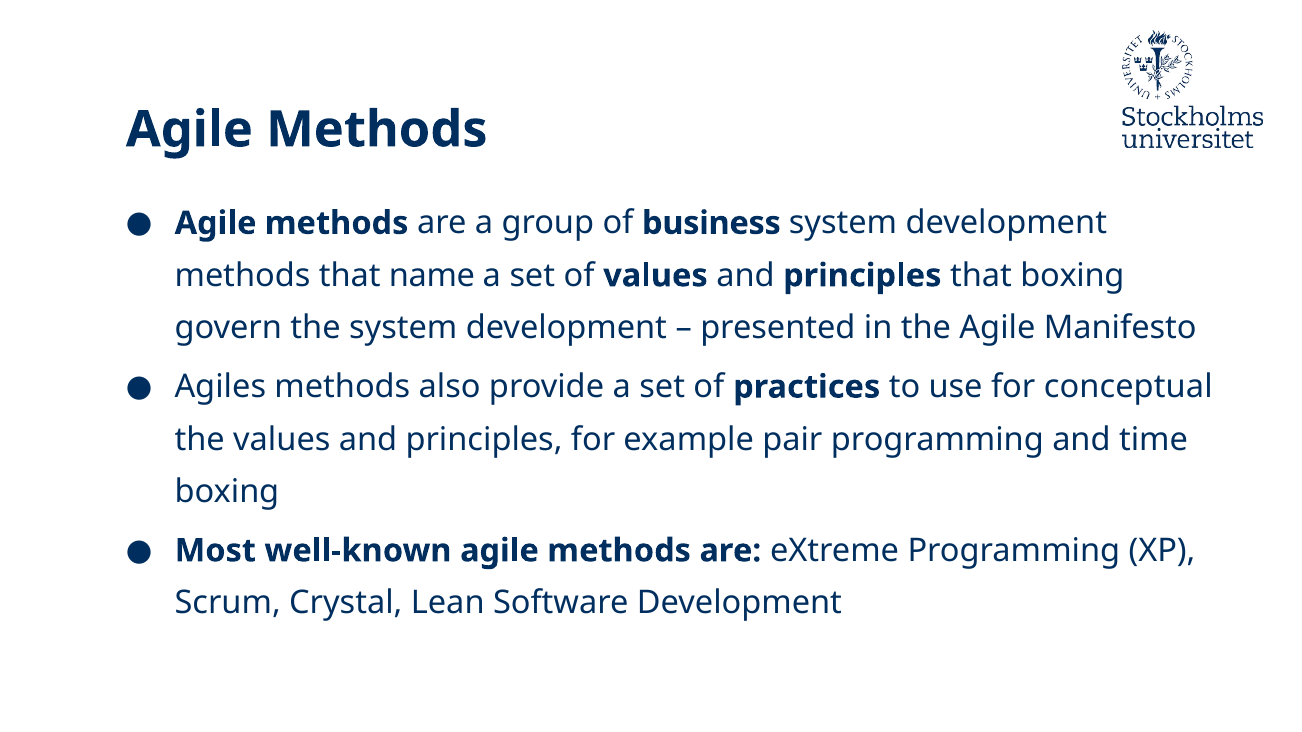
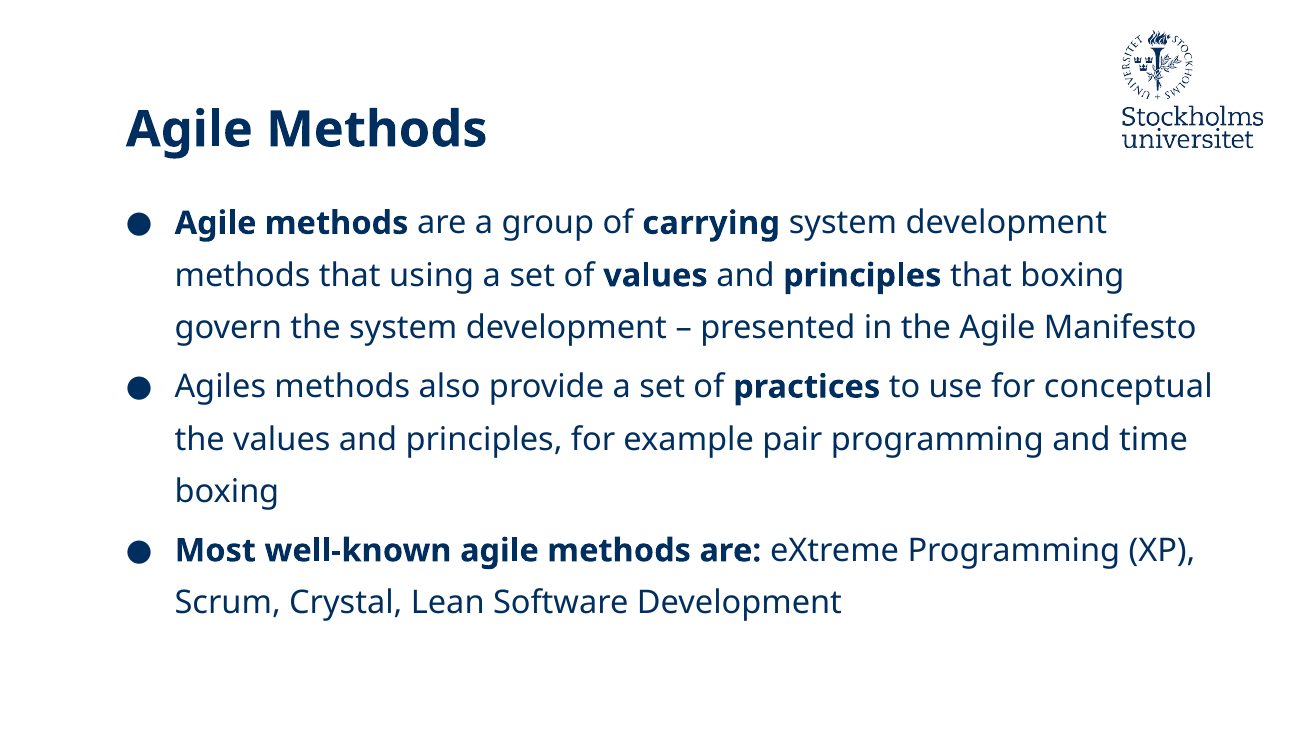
business: business -> carrying (711, 223)
name: name -> using (432, 276)
